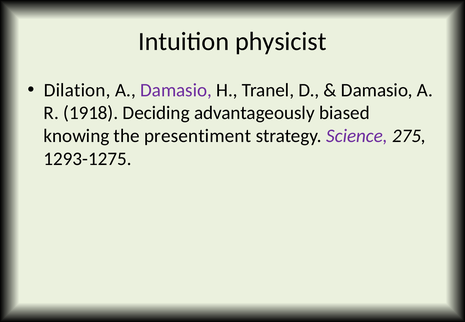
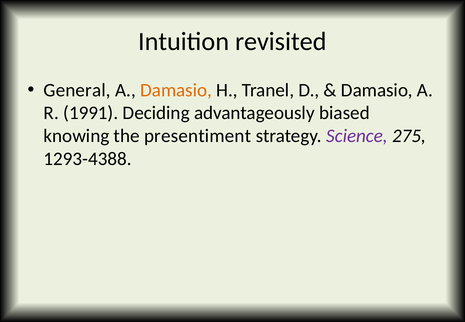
physicist: physicist -> revisited (281, 42)
Dilation: Dilation -> General (77, 90)
Damasio colour: purple -> orange (176, 90)
1918: 1918 -> 1991 (91, 113)
1293-1275: 1293-1275 -> 1293-4388 (88, 159)
